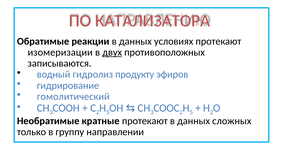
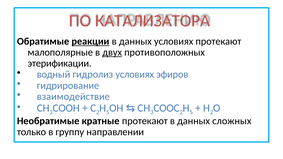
реакции underline: none -> present (90, 41)
изомеризации: изомеризации -> малополярные (60, 52)
записываются: записываются -> этерификации (60, 63)
гидролиз продукту: продукту -> условиях (135, 75)
гомолитический: гомолитический -> взаимодействие (73, 97)
